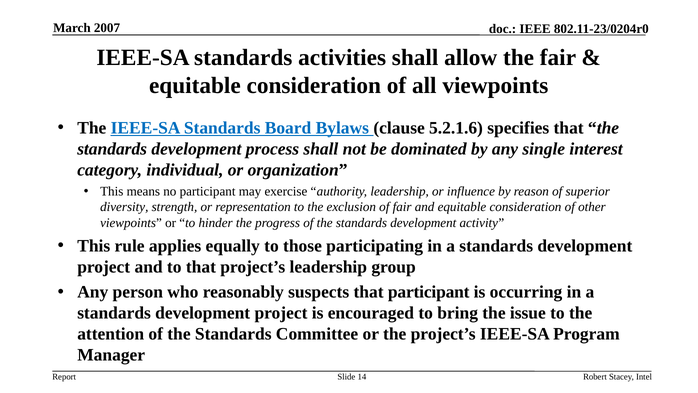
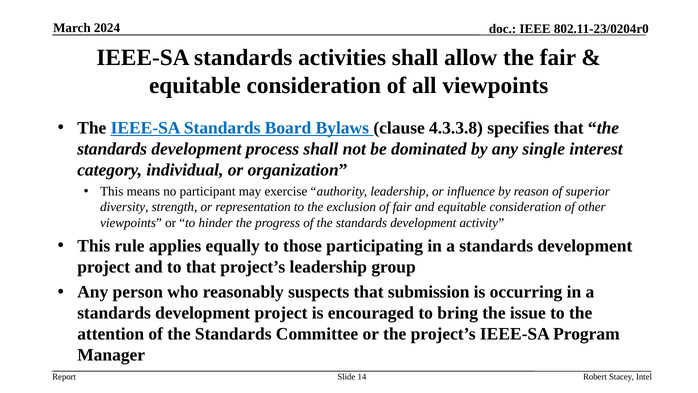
2007: 2007 -> 2024 (107, 28)
5.2.1.6: 5.2.1.6 -> 4.3.3.8 (456, 128)
that participant: participant -> submission (429, 292)
